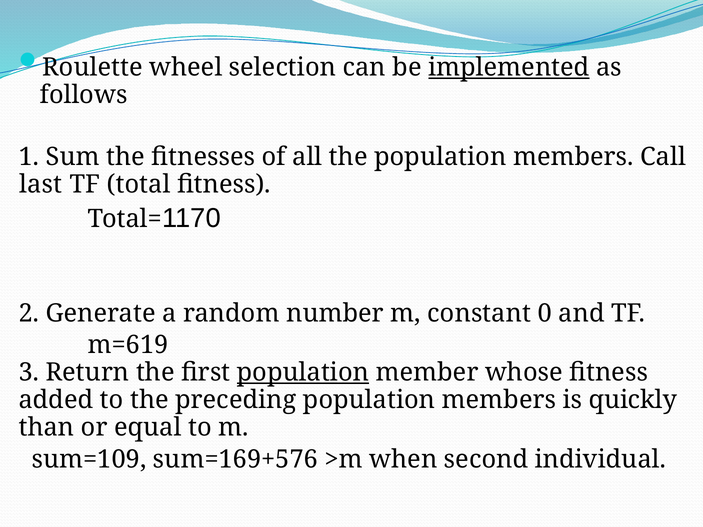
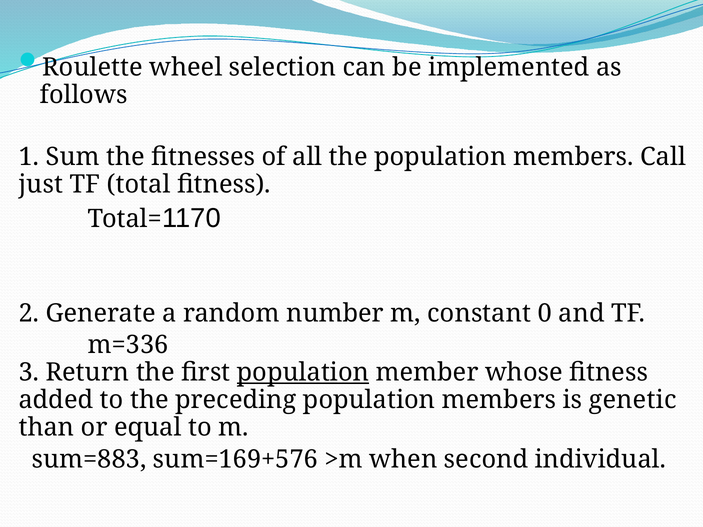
implemented underline: present -> none (509, 67)
last: last -> just (41, 185)
m=619: m=619 -> m=336 (128, 345)
quickly: quickly -> genetic (633, 400)
sum=109: sum=109 -> sum=883 (89, 459)
